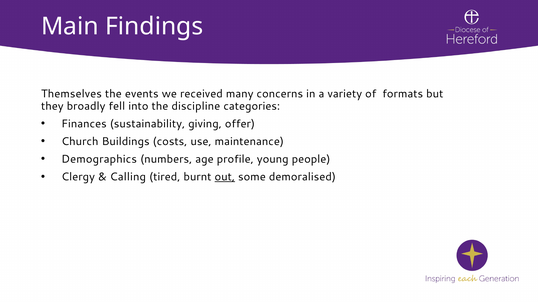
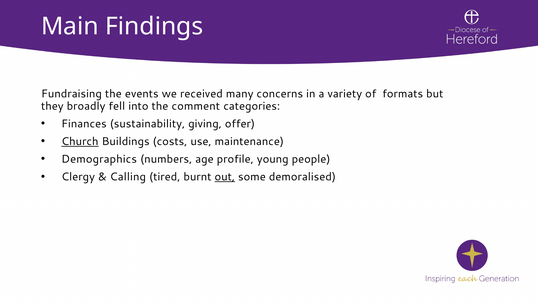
Themselves: Themselves -> Fundraising (71, 94)
discipline: discipline -> comment (196, 106)
Church underline: none -> present (80, 142)
